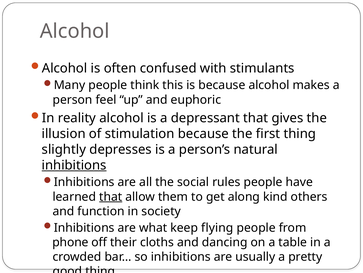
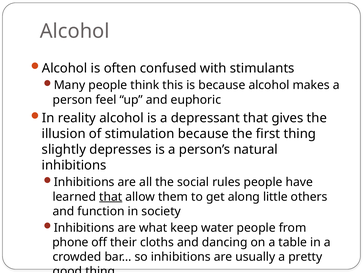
inhibitions underline: present -> none (74, 165)
kind: kind -> little (275, 196)
flying: flying -> water (217, 227)
